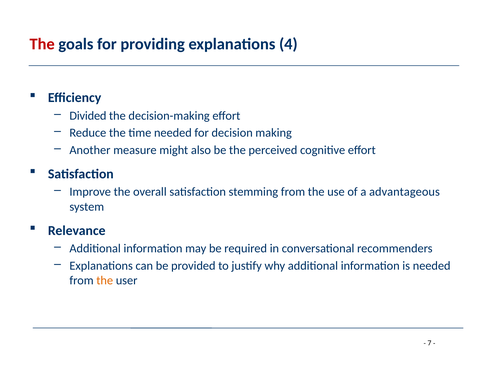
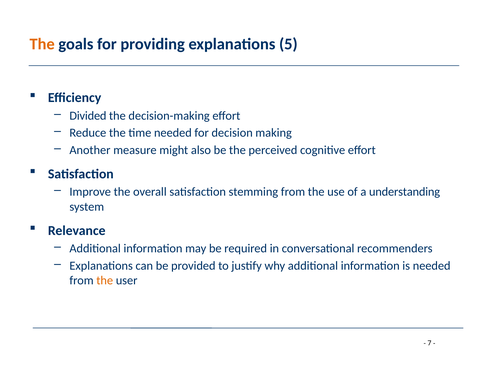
The colour: red -> orange (42, 44)
4: 4 -> 5 (288, 44)
advantageous: advantageous -> understanding (405, 192)
